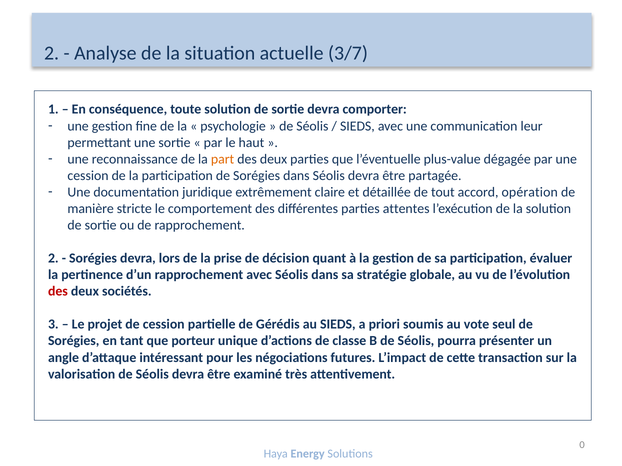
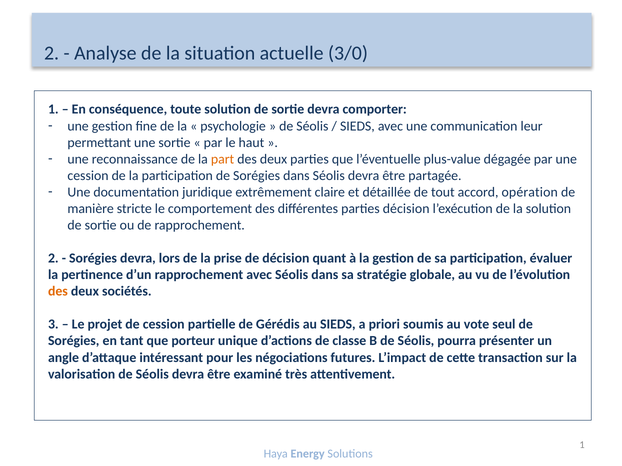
3/7: 3/7 -> 3/0 (348, 53)
parties attentes: attentes -> décision (406, 209)
des colour: red -> orange (58, 292)
0: 0 -> 1 (582, 445)
